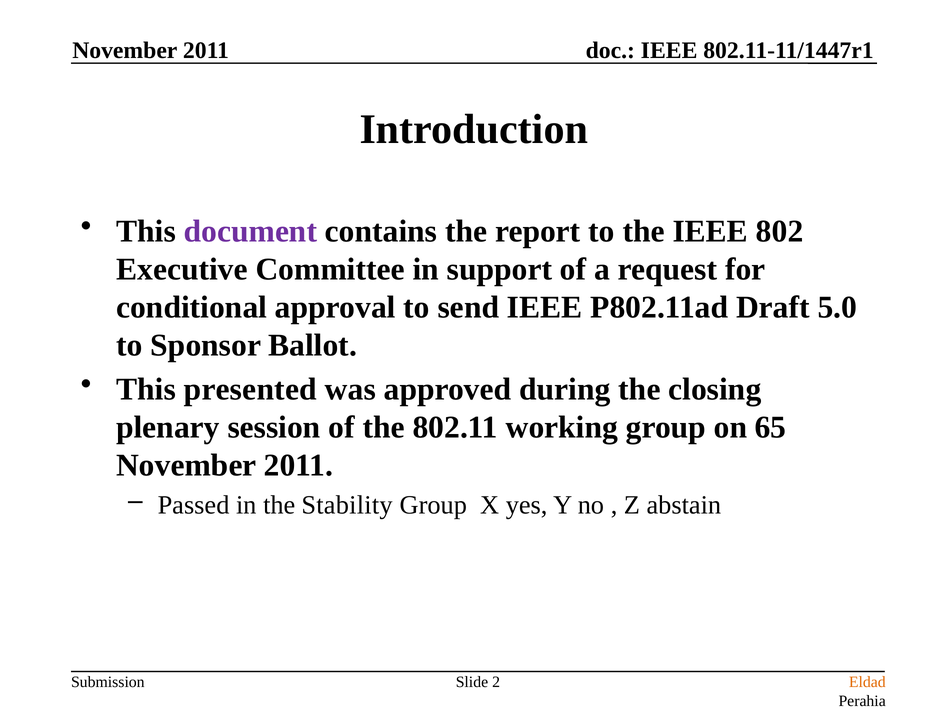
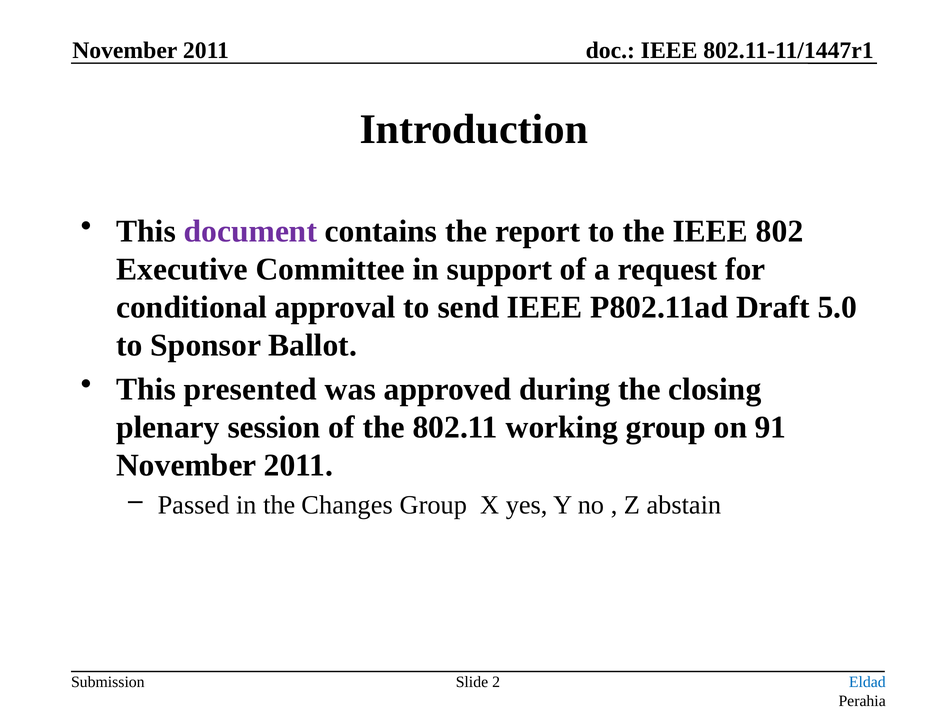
65: 65 -> 91 (770, 427)
Stability: Stability -> Changes (347, 505)
Eldad colour: orange -> blue (867, 682)
